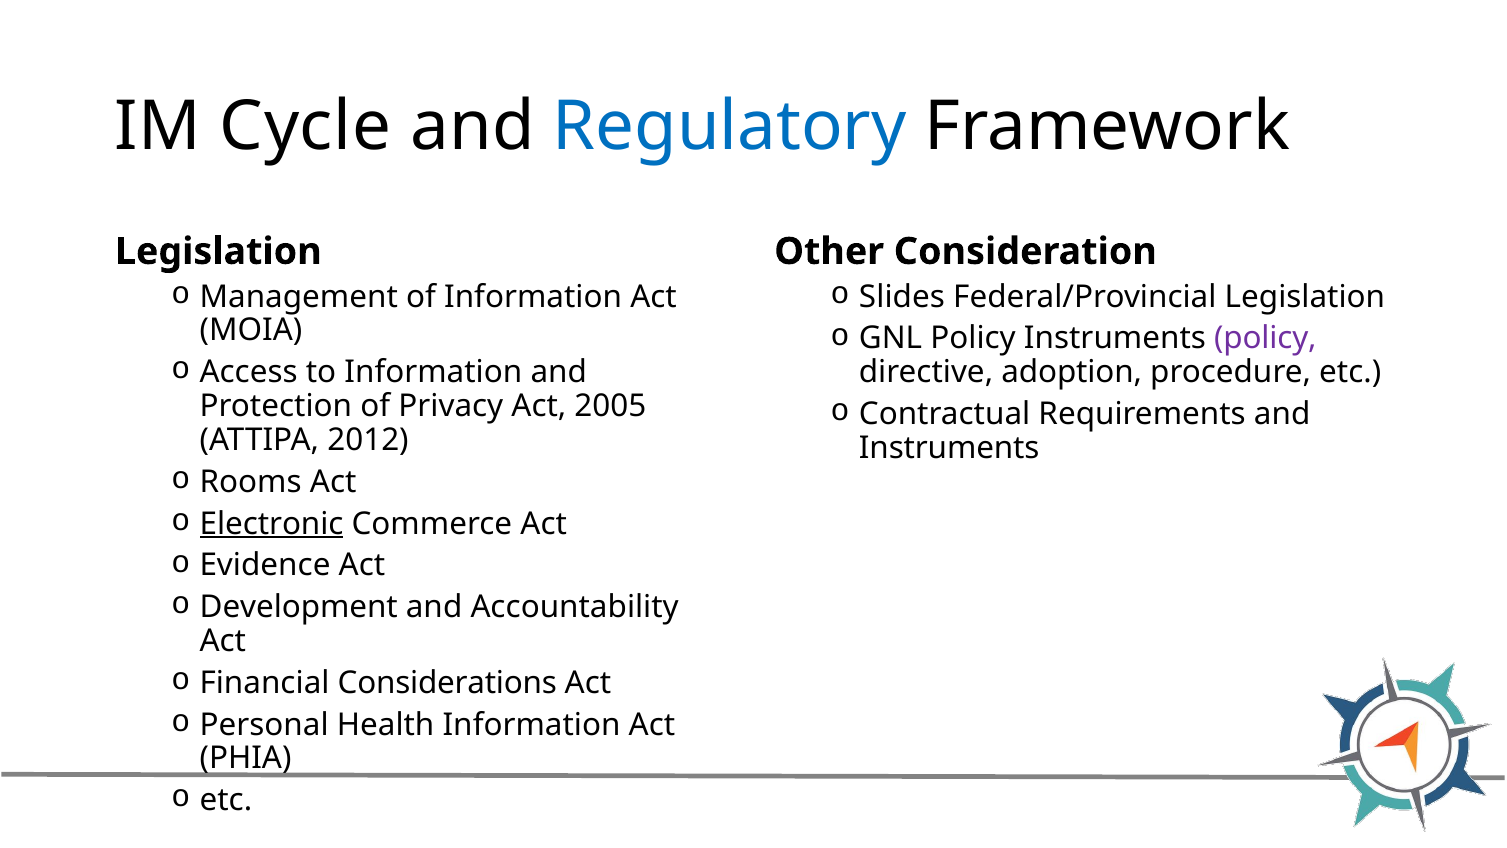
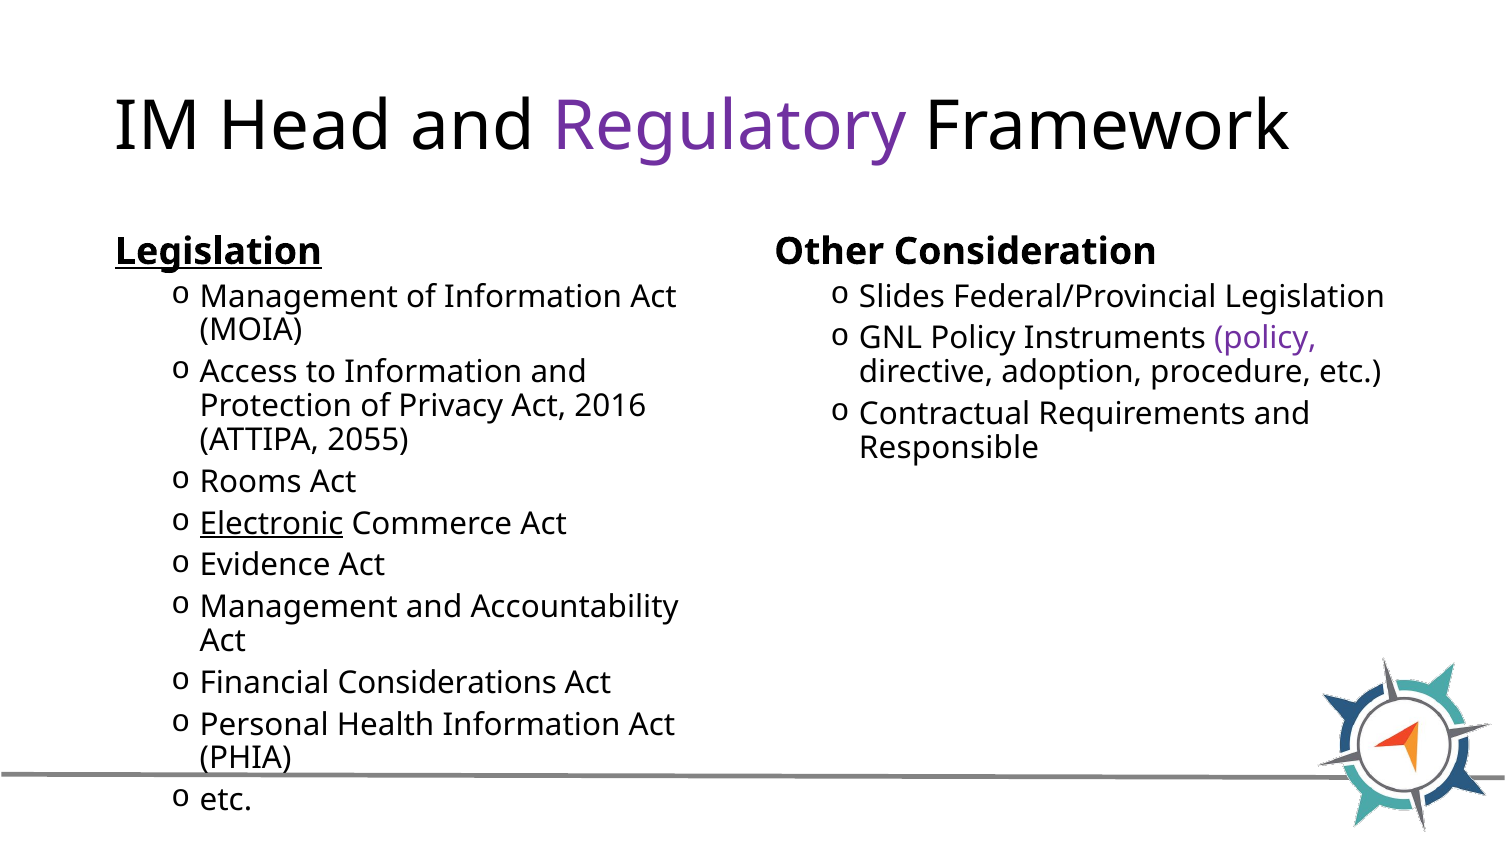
Cycle: Cycle -> Head (306, 127)
Regulatory colour: blue -> purple (730, 127)
Legislation underline: none -> present (218, 251)
2005: 2005 -> 2016 (610, 406)
2012: 2012 -> 2055 (368, 440)
Instruments: Instruments -> Responsible (949, 448)
Development: Development -> Management (299, 607)
